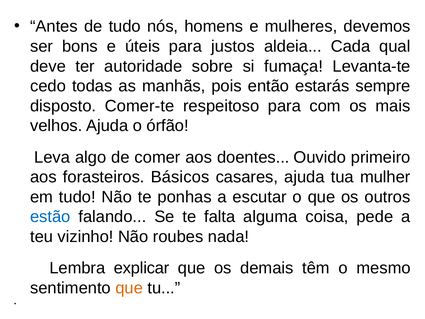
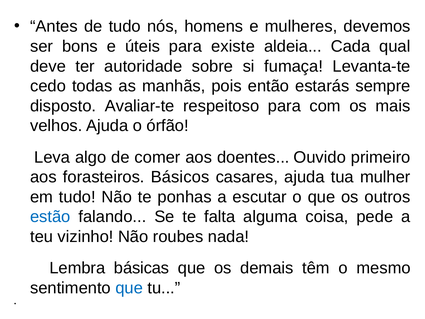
justos: justos -> existe (233, 46)
Comer-te: Comer-te -> Avaliar-te (140, 106)
explicar: explicar -> básicas (142, 268)
que colour: orange -> blue (129, 288)
